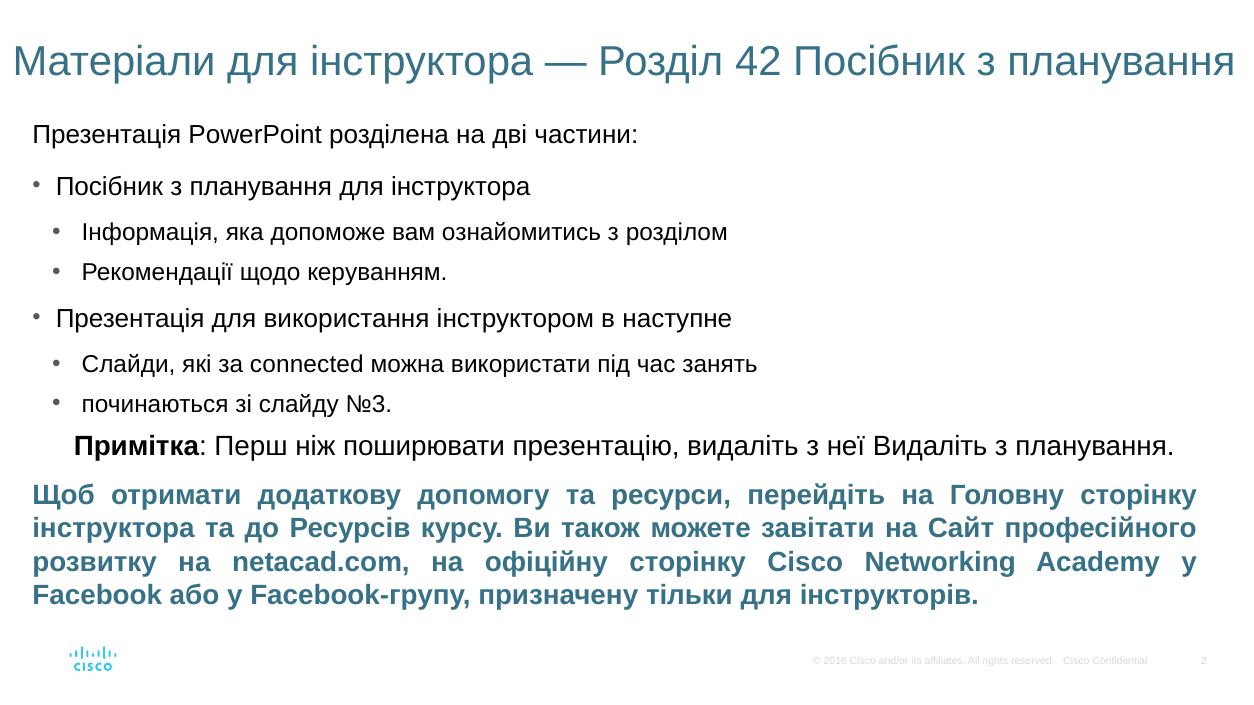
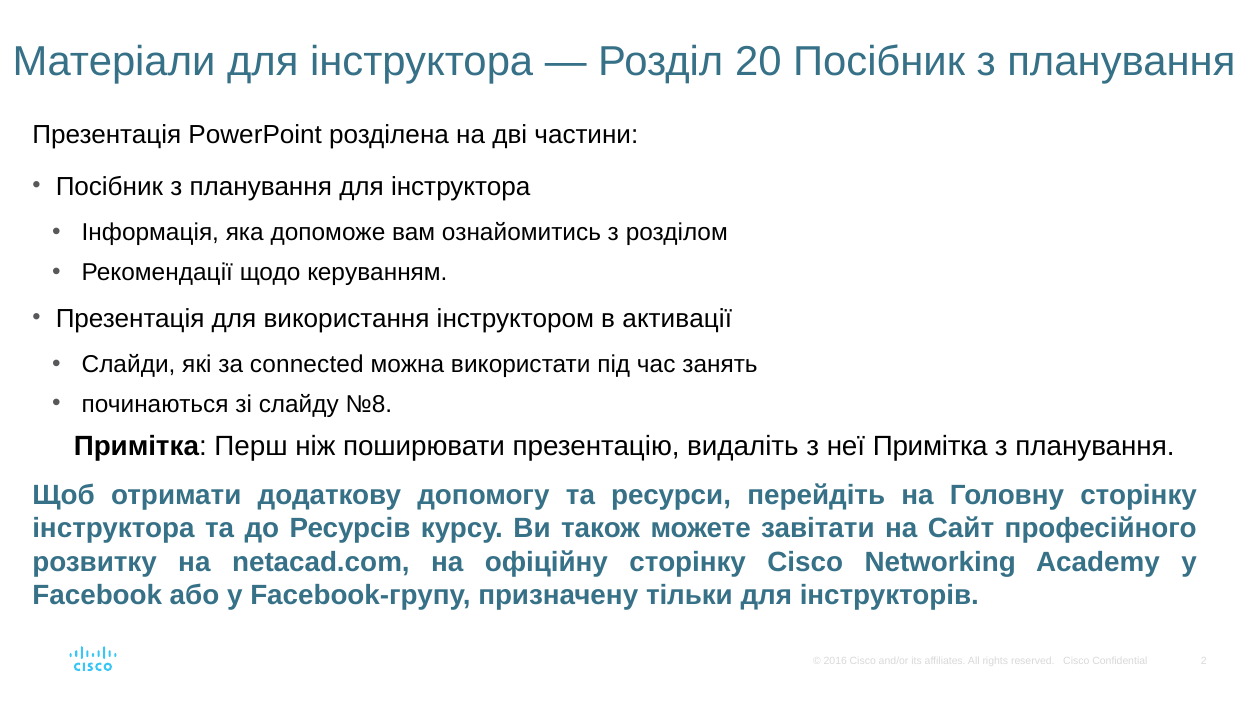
42: 42 -> 20 (758, 62)
наступне: наступне -> активації (677, 319)
№3: №3 -> №8 (369, 404)
неї Видаліть: Видаліть -> Примітка (930, 446)
